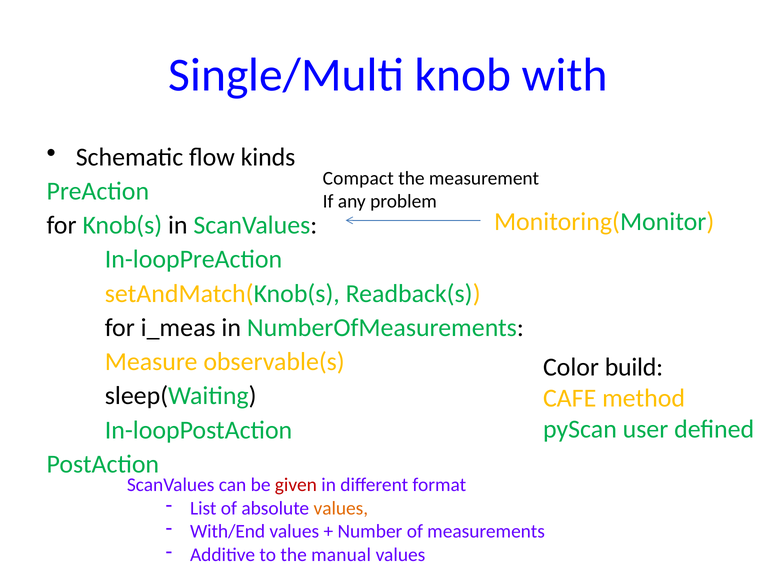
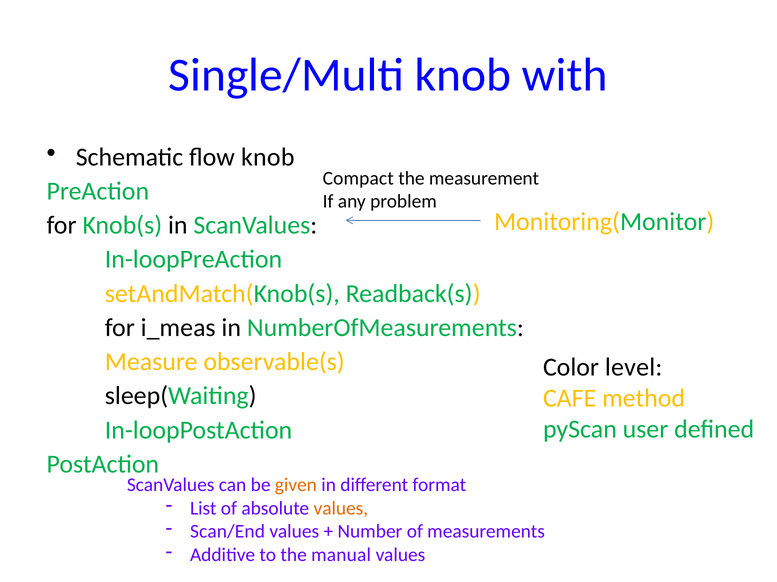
flow kinds: kinds -> knob (268, 157)
build: build -> level (634, 368)
given colour: red -> orange (296, 486)
With/End: With/End -> Scan/End (227, 532)
